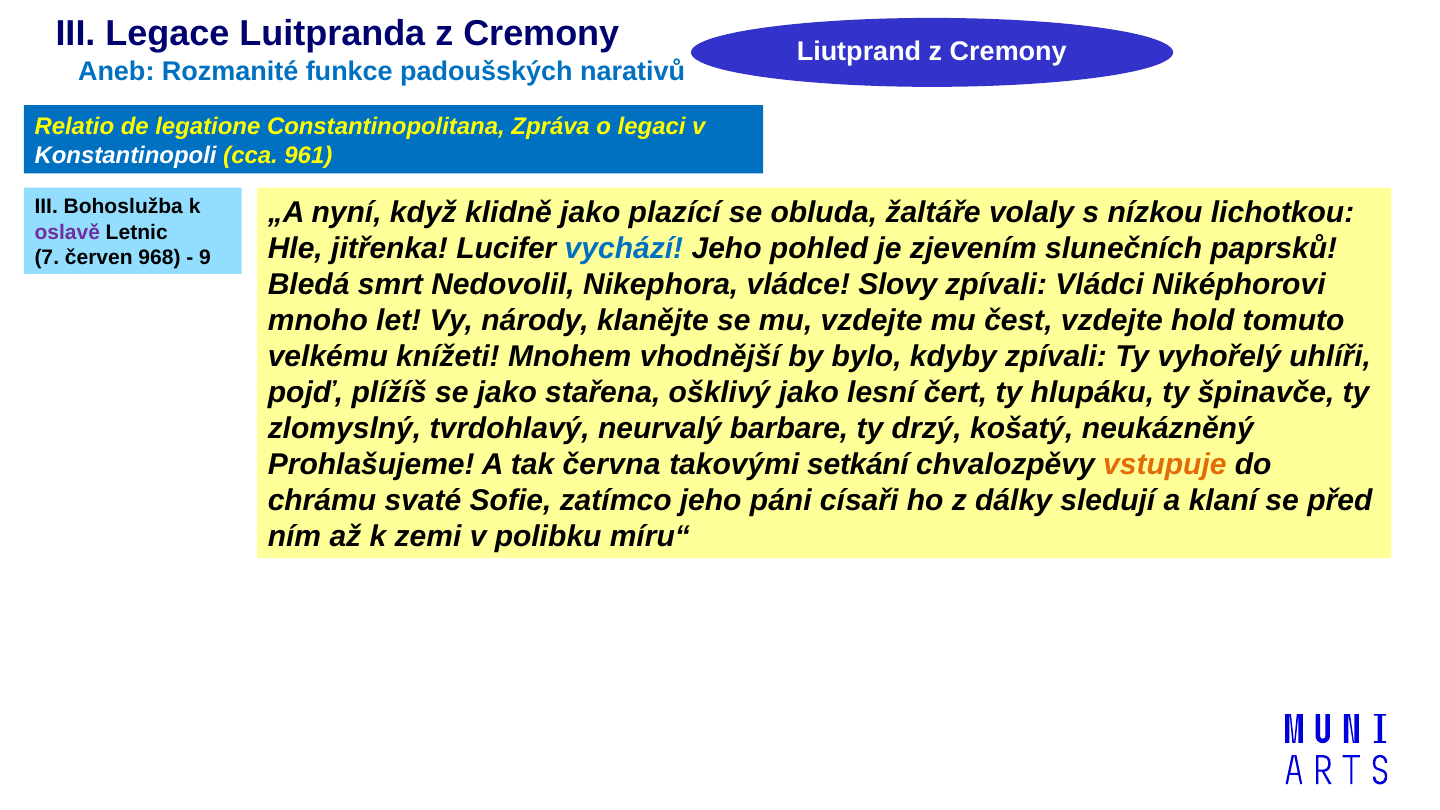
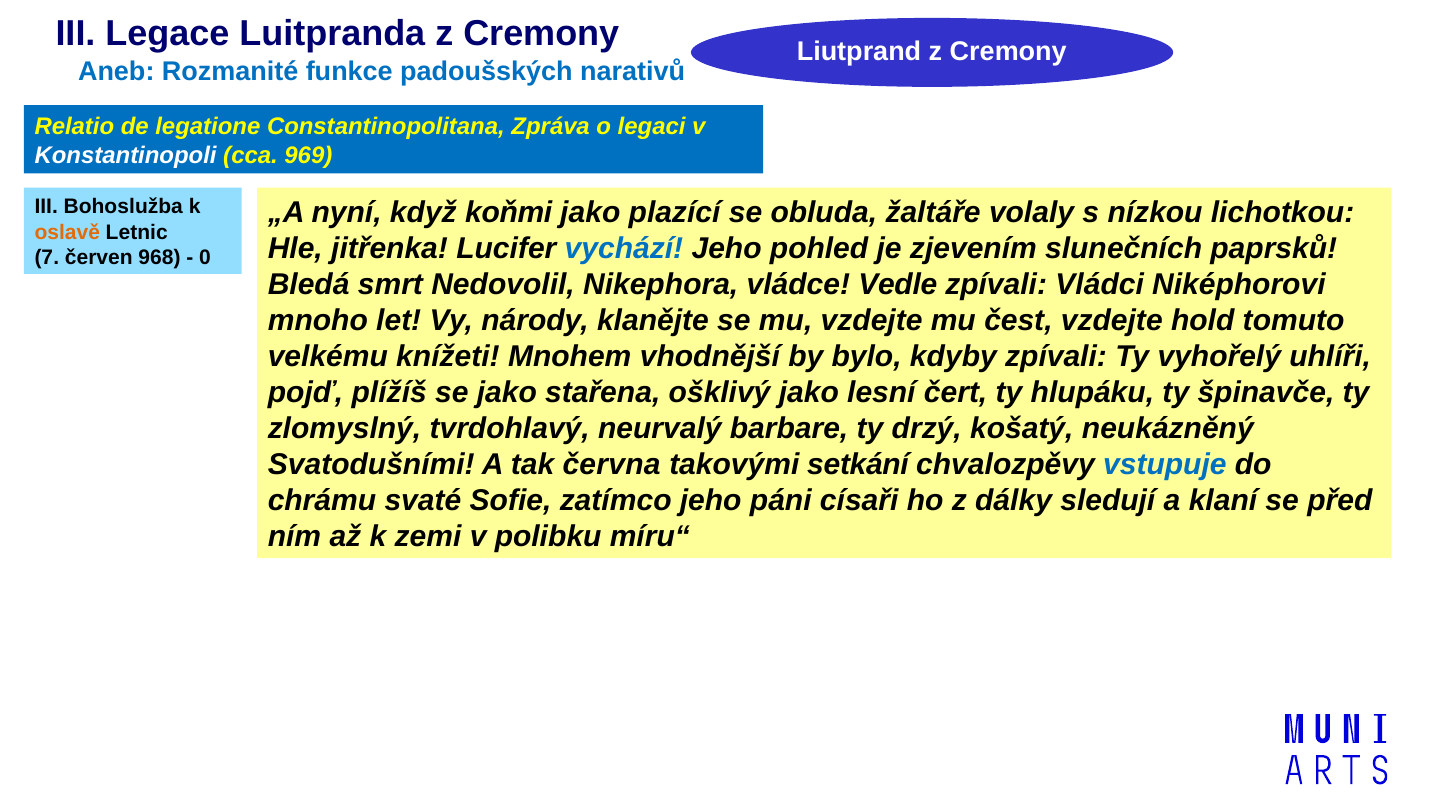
961: 961 -> 969 (308, 155)
klidně: klidně -> koňmi (509, 213)
oslavě colour: purple -> orange (67, 232)
9: 9 -> 0 (205, 257)
Slovy: Slovy -> Vedle (898, 285)
Prohlašujeme: Prohlašujeme -> Svatodušními (371, 465)
vstupuje colour: orange -> blue (1165, 465)
